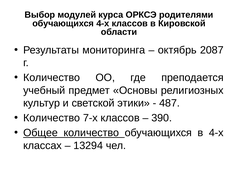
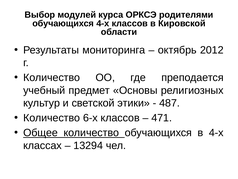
2087: 2087 -> 2012 (212, 50)
7-х: 7-х -> 6-х (90, 118)
390: 390 -> 471 (162, 118)
